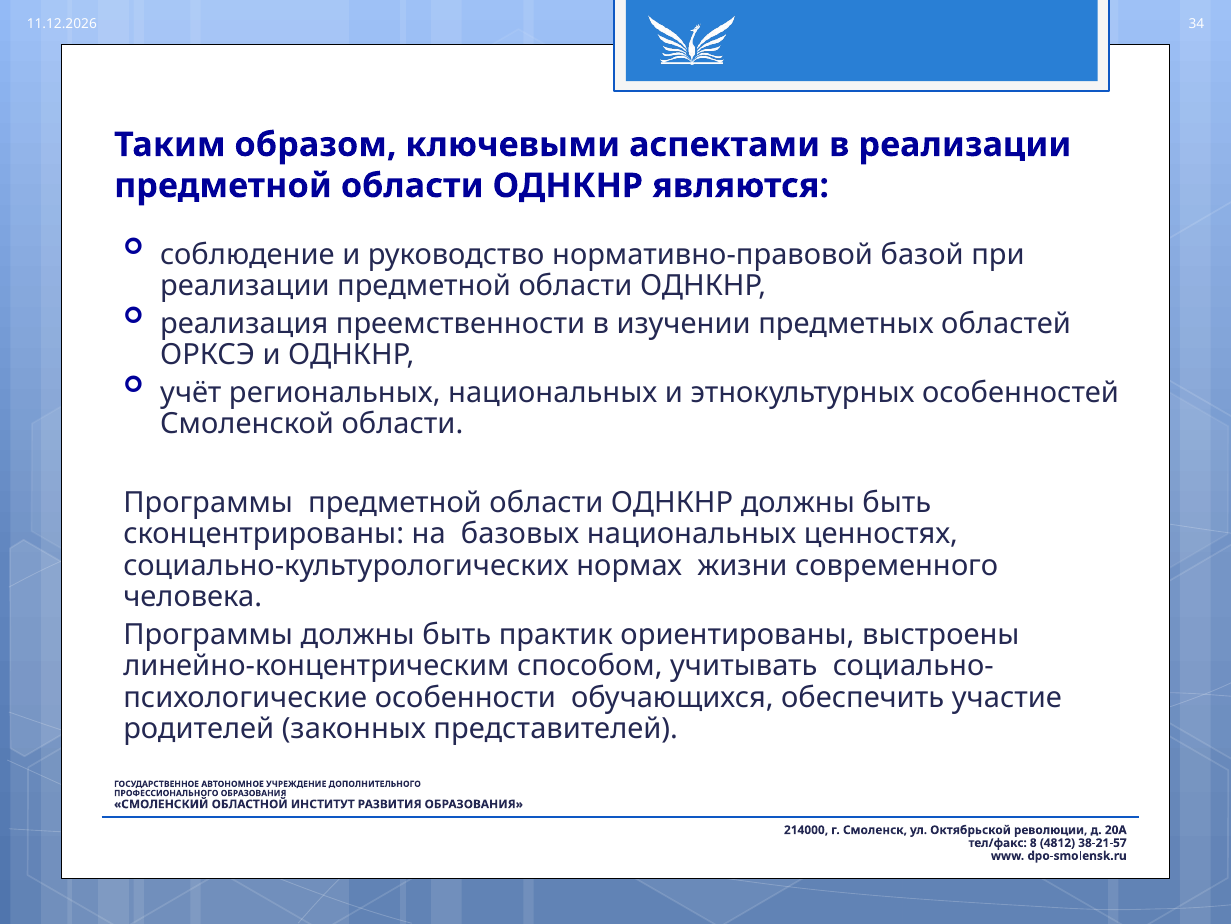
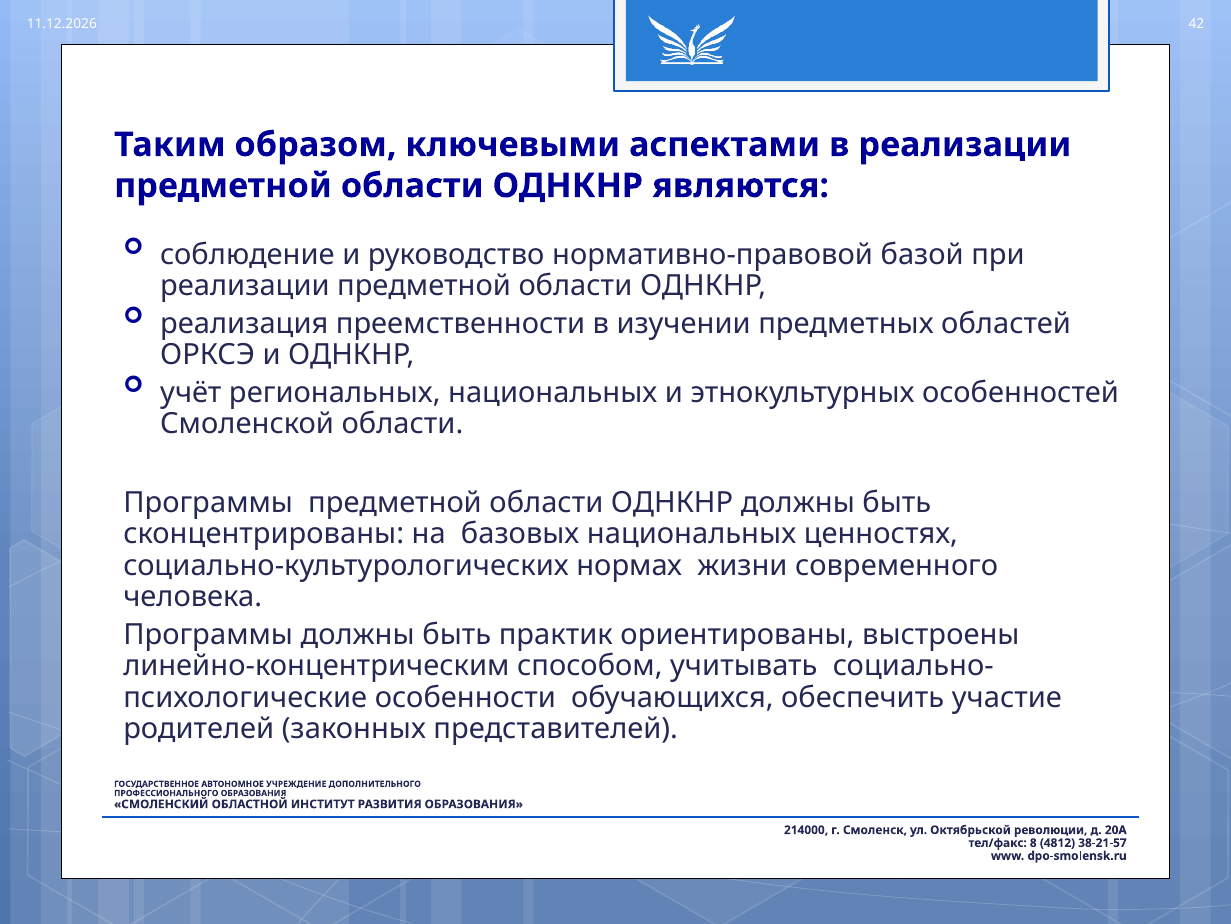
34: 34 -> 42 (1196, 24)
